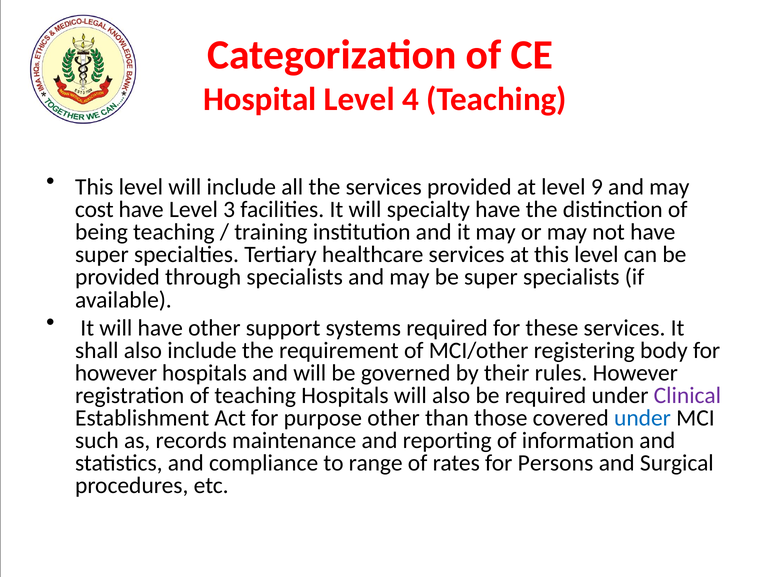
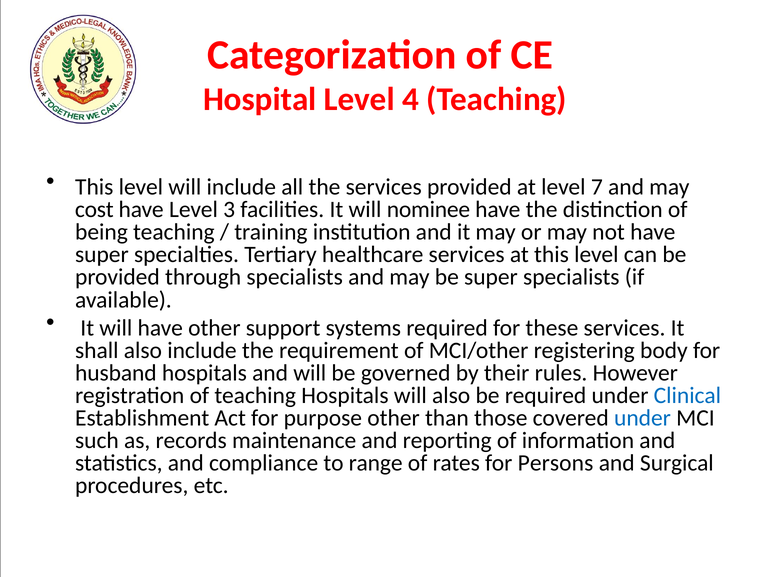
9: 9 -> 7 (597, 187)
specialty: specialty -> nominee (428, 210)
however: however -> husband (116, 373)
Clinical colour: purple -> blue (687, 396)
